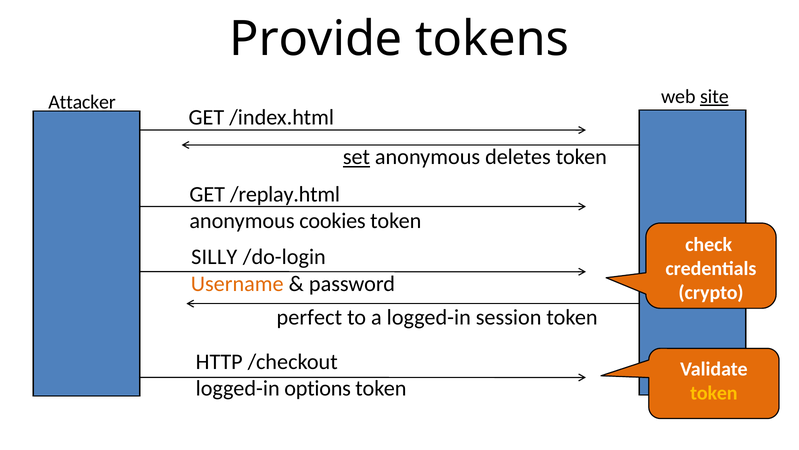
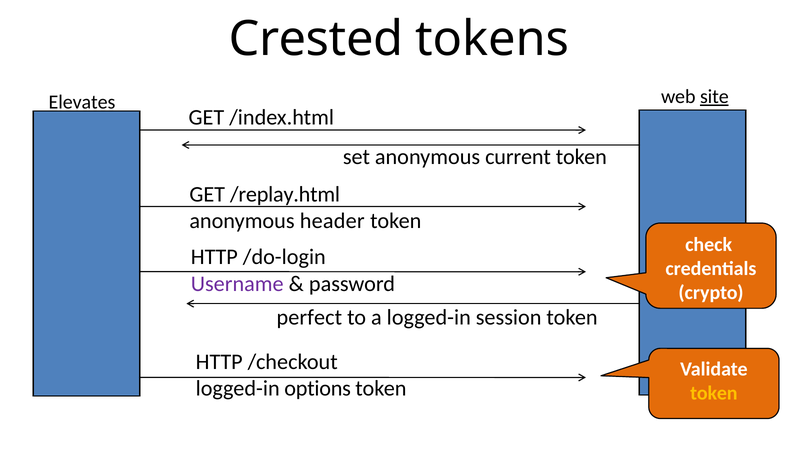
Provide: Provide -> Crested (316, 39)
Attacker: Attacker -> Elevates (82, 102)
set underline: present -> none (356, 157)
deletes: deletes -> current (518, 157)
cookies: cookies -> header (332, 221)
SILLY: SILLY -> HTTP (214, 257)
Username colour: orange -> purple (237, 283)
